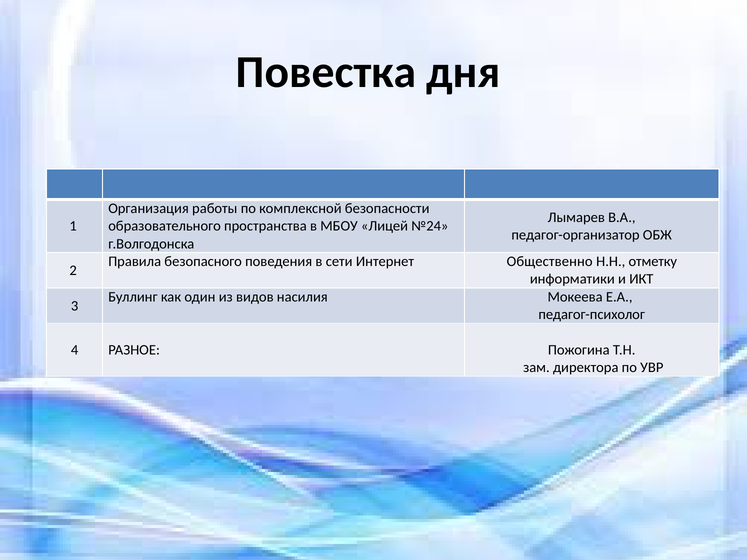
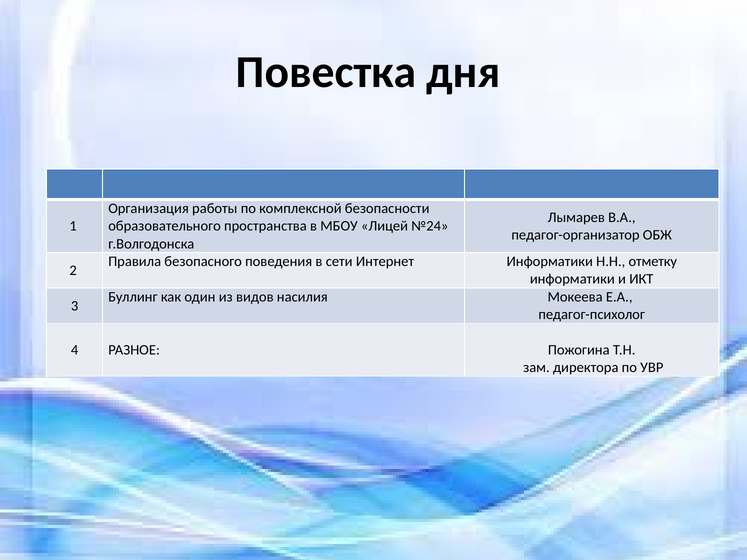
Интернет Общественно: Общественно -> Информатики (550, 262)
